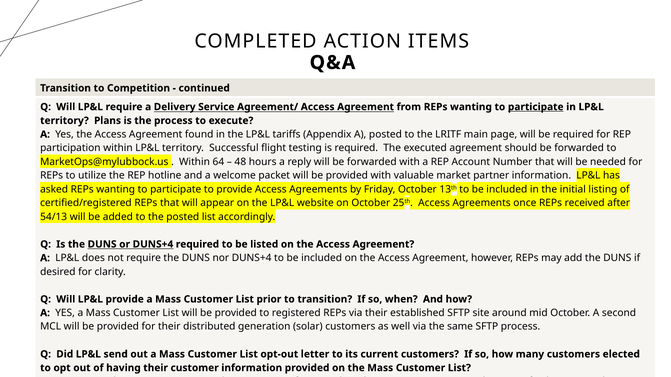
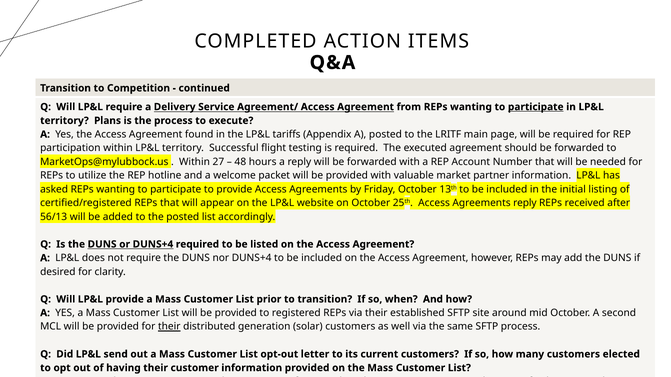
64: 64 -> 27 (218, 162)
Agreements once: once -> reply (525, 203)
54/13: 54/13 -> 56/13 (54, 217)
their underline: none -> present (169, 327)
